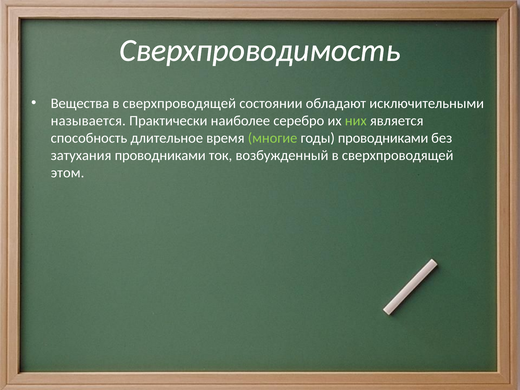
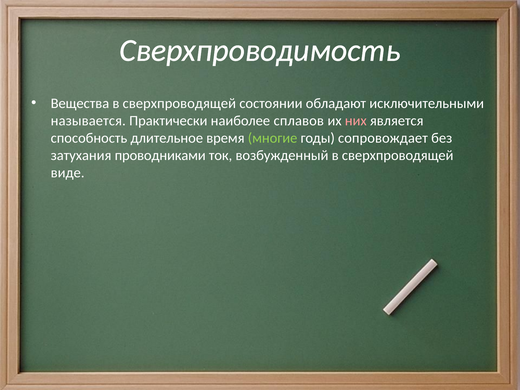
серебро: серебро -> сплавов (299, 121)
них colour: light green -> pink (356, 121)
годы проводниками: проводниками -> сопровождает (383, 138)
этом: этом -> виде (68, 173)
